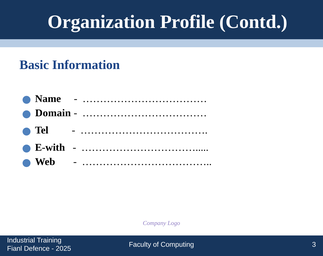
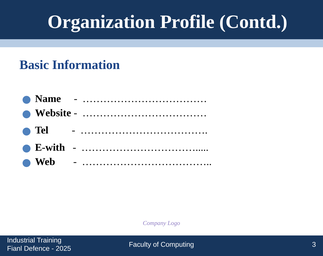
Domain: Domain -> Website (53, 113)
